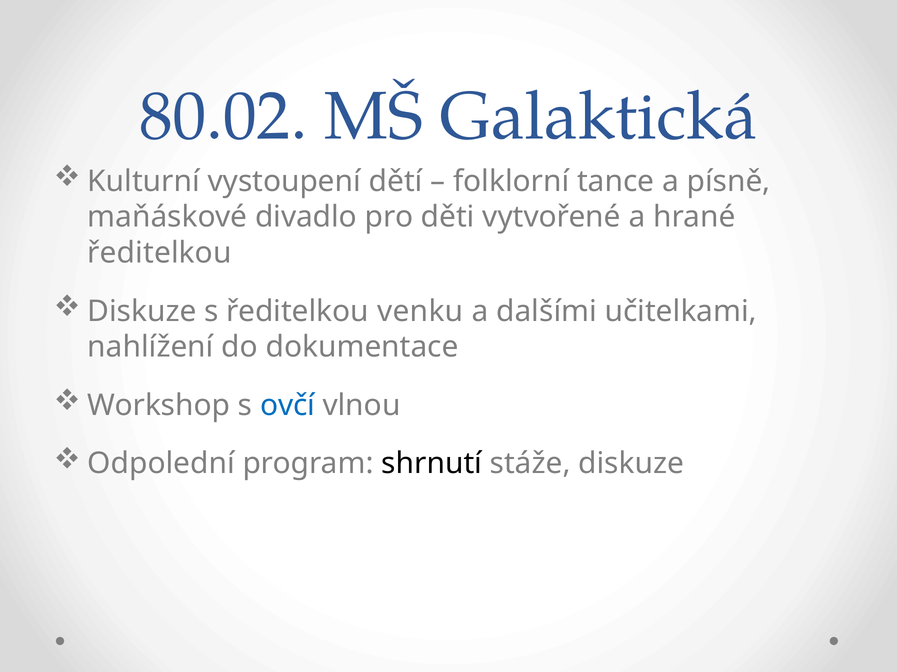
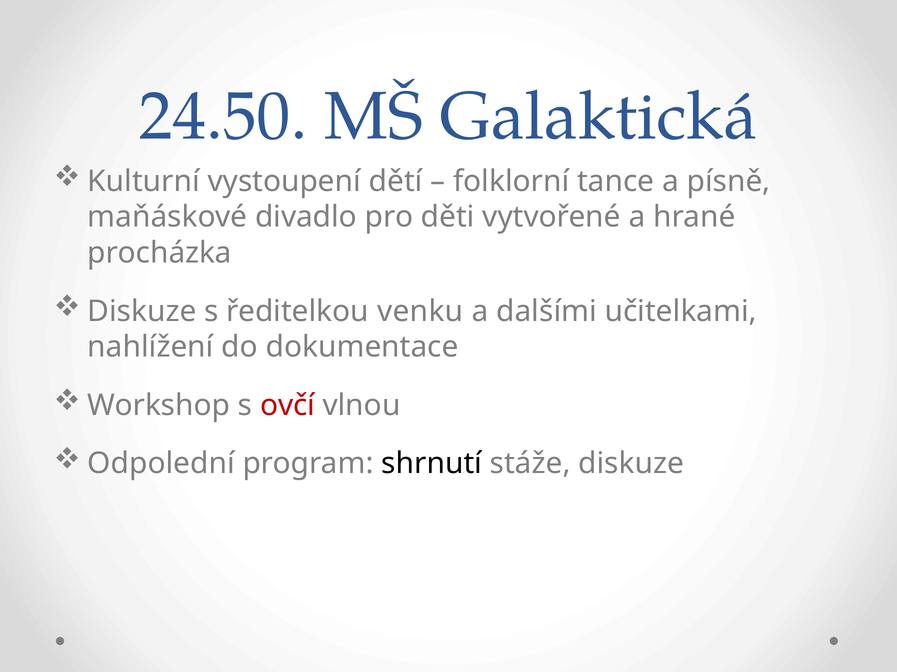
80.02: 80.02 -> 24.50 (223, 117)
ředitelkou: ředitelkou -> procházka (160, 253)
ovčí colour: blue -> red (288, 406)
